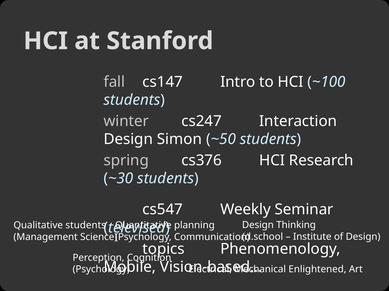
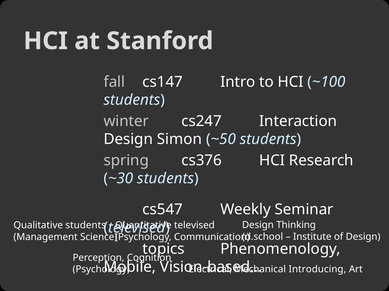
planning: planning -> televised (194, 226)
Enlightened: Enlightened -> Introducing (317, 270)
